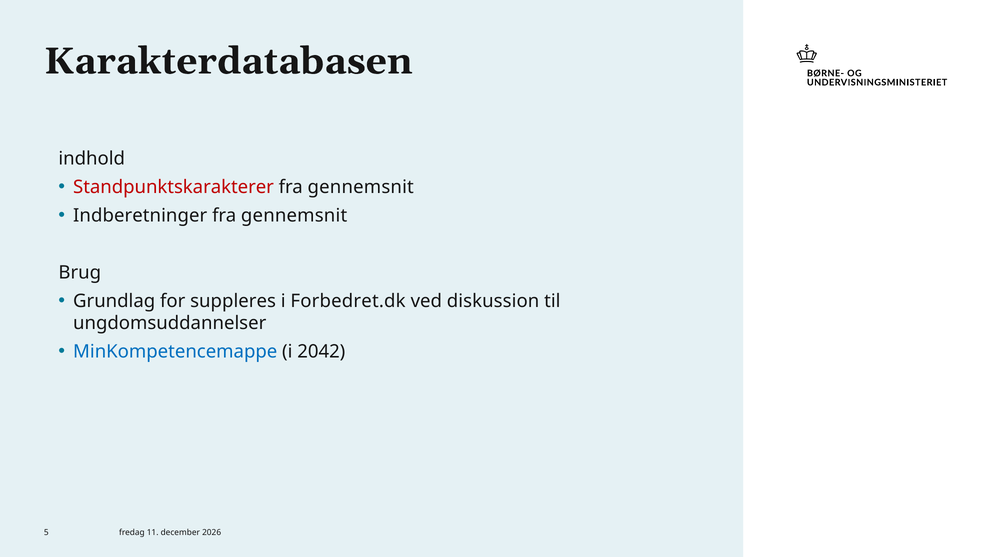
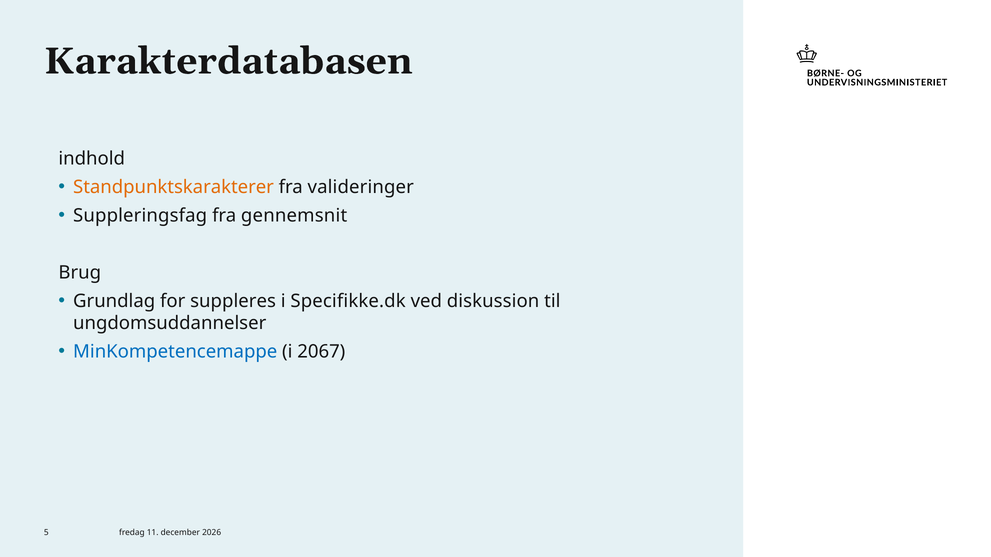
Standpunktskarakterer colour: red -> orange (174, 187)
gennemsnit: gennemsnit -> valideringer (361, 187)
Indberetninger: Indberetninger -> Suppleringsfag (140, 216)
Forbedret.dk: Forbedret.dk -> Specifikke.dk (348, 301)
2042: 2042 -> 2067 (321, 352)
